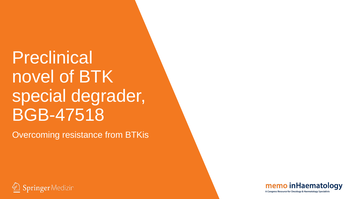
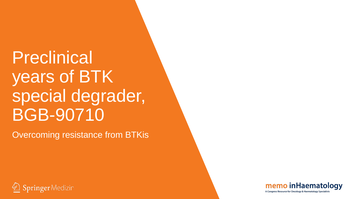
novel: novel -> years (33, 77)
BGB-47518: BGB-47518 -> BGB-90710 (58, 115)
